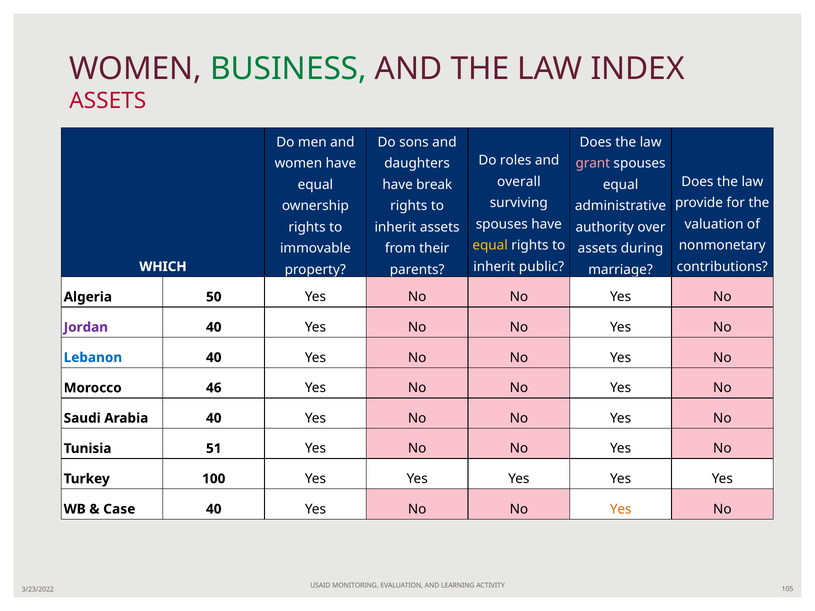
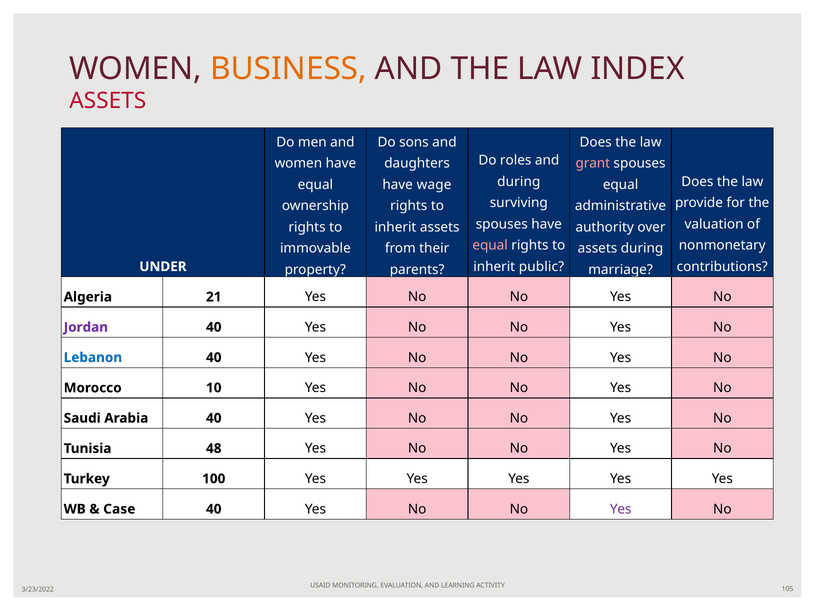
BUSINESS colour: green -> orange (288, 69)
overall: overall -> during (519, 182)
break: break -> wage (434, 185)
equal colour: yellow -> pink (490, 245)
WHICH: WHICH -> UNDER (163, 267)
50: 50 -> 21 (214, 297)
46: 46 -> 10 (214, 388)
51: 51 -> 48 (214, 449)
Yes colour: orange -> purple (621, 509)
